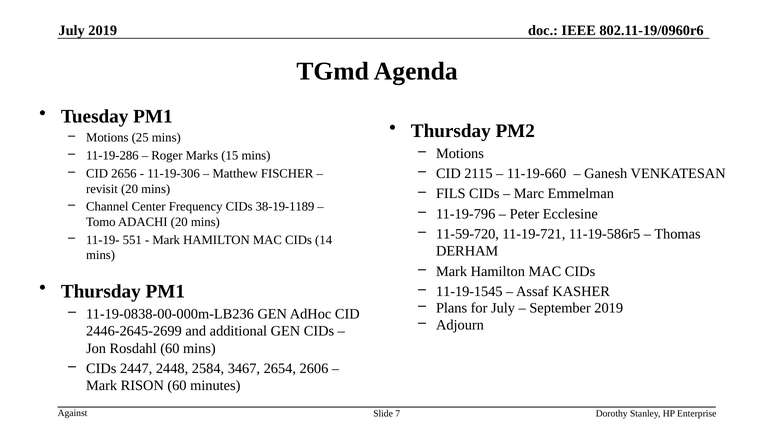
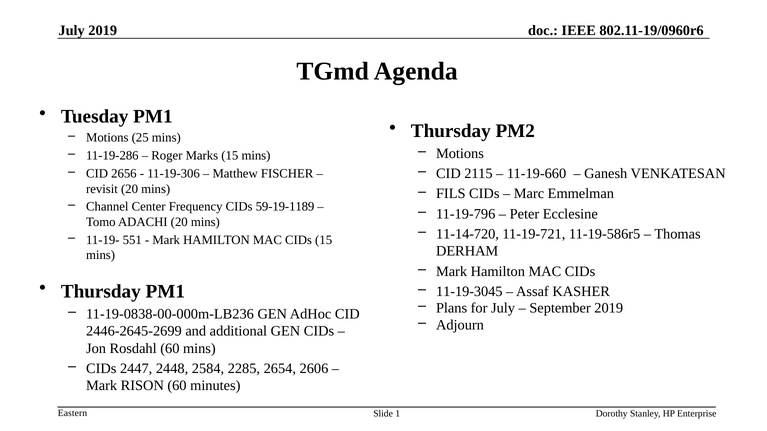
38-19-1189: 38-19-1189 -> 59-19-1189 (285, 207)
11-59-720: 11-59-720 -> 11-14-720 (467, 234)
CIDs 14: 14 -> 15 (324, 240)
11-19-1545: 11-19-1545 -> 11-19-3045 (469, 292)
3467: 3467 -> 2285 (244, 369)
Against: Against -> Eastern (72, 414)
7: 7 -> 1 (398, 414)
